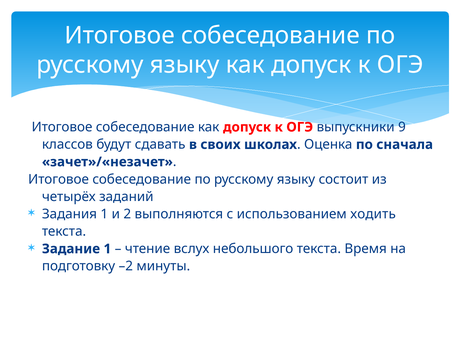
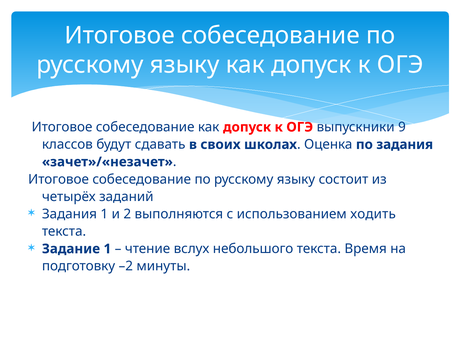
по сначала: сначала -> задания (405, 145)
